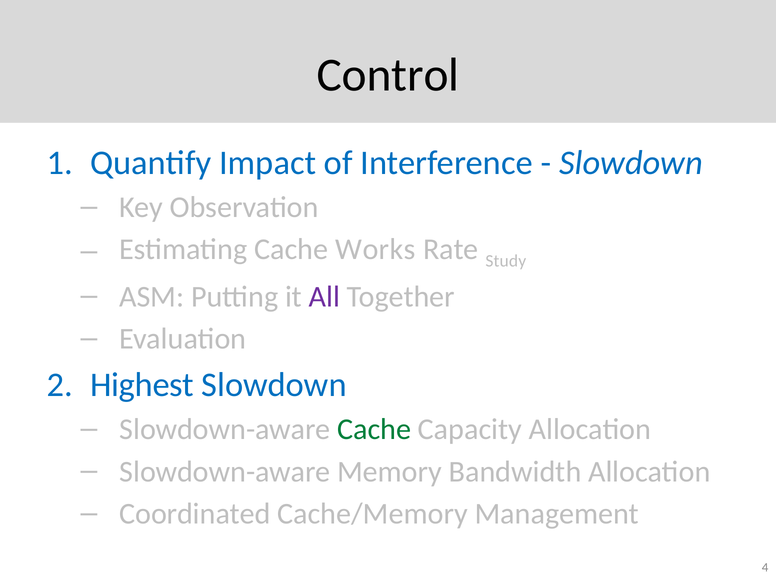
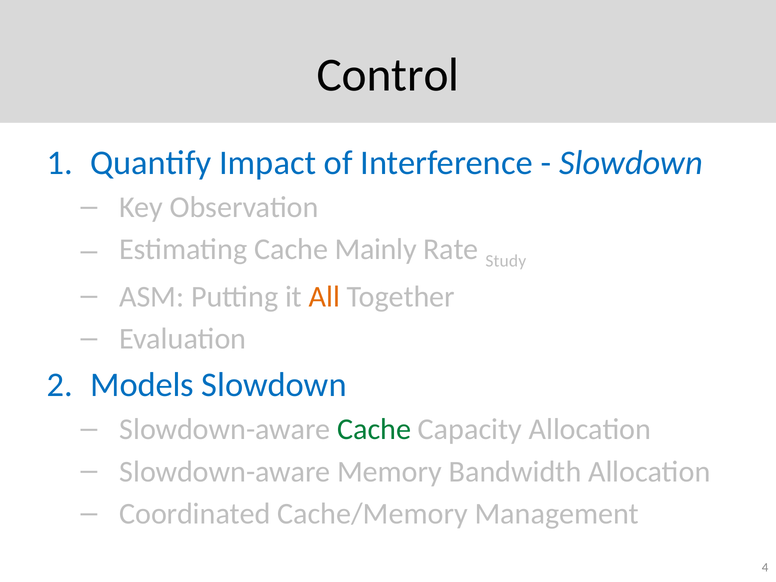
Works: Works -> Mainly (376, 250)
All colour: purple -> orange (324, 297)
Highest: Highest -> Models (142, 385)
